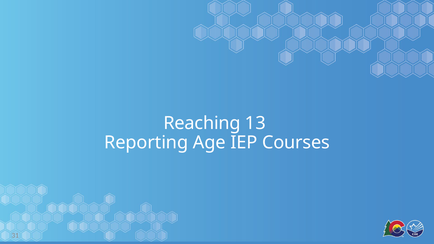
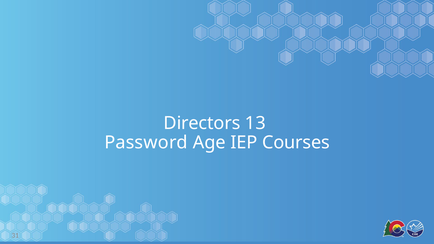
Reaching: Reaching -> Directors (202, 123)
Reporting: Reporting -> Password (146, 143)
